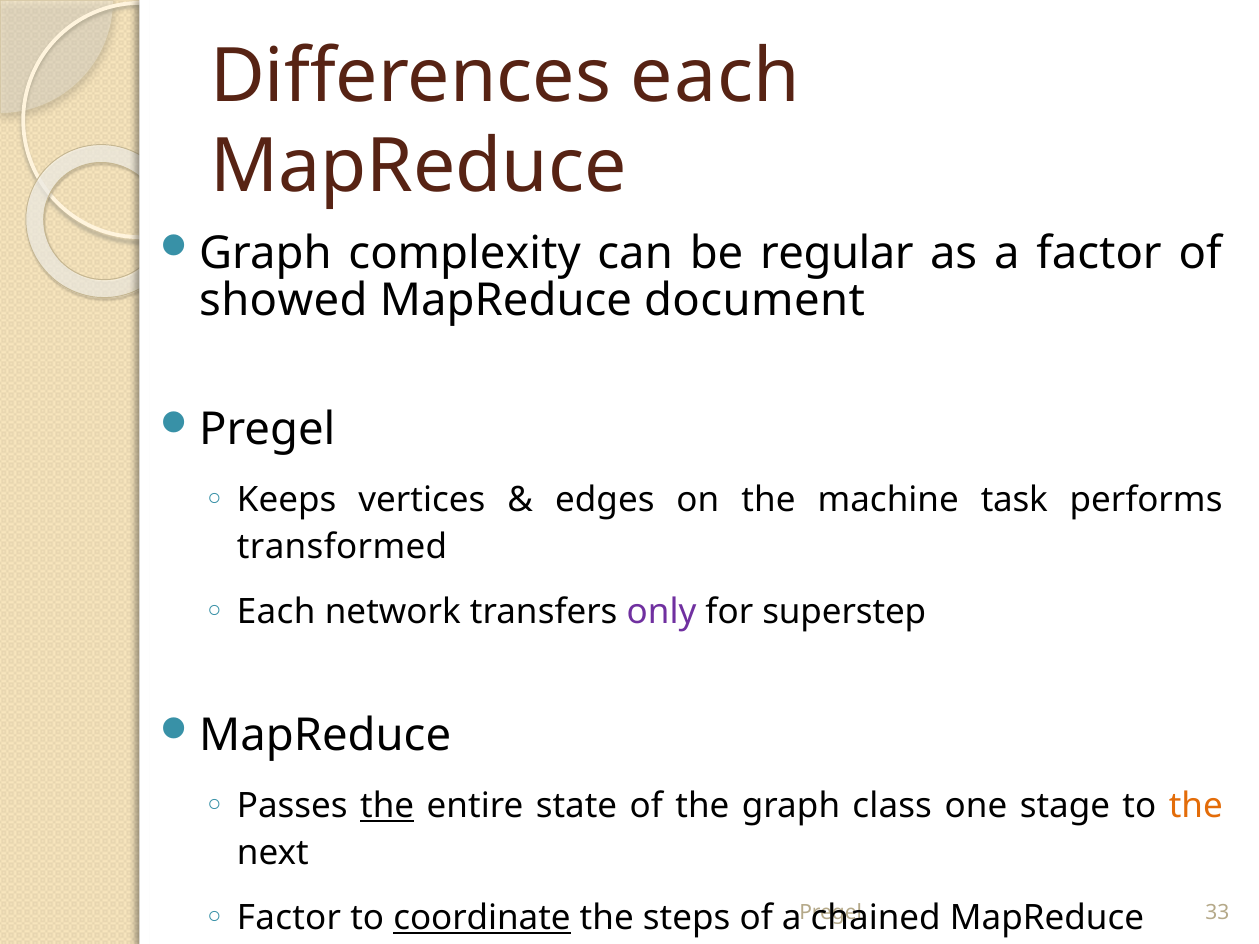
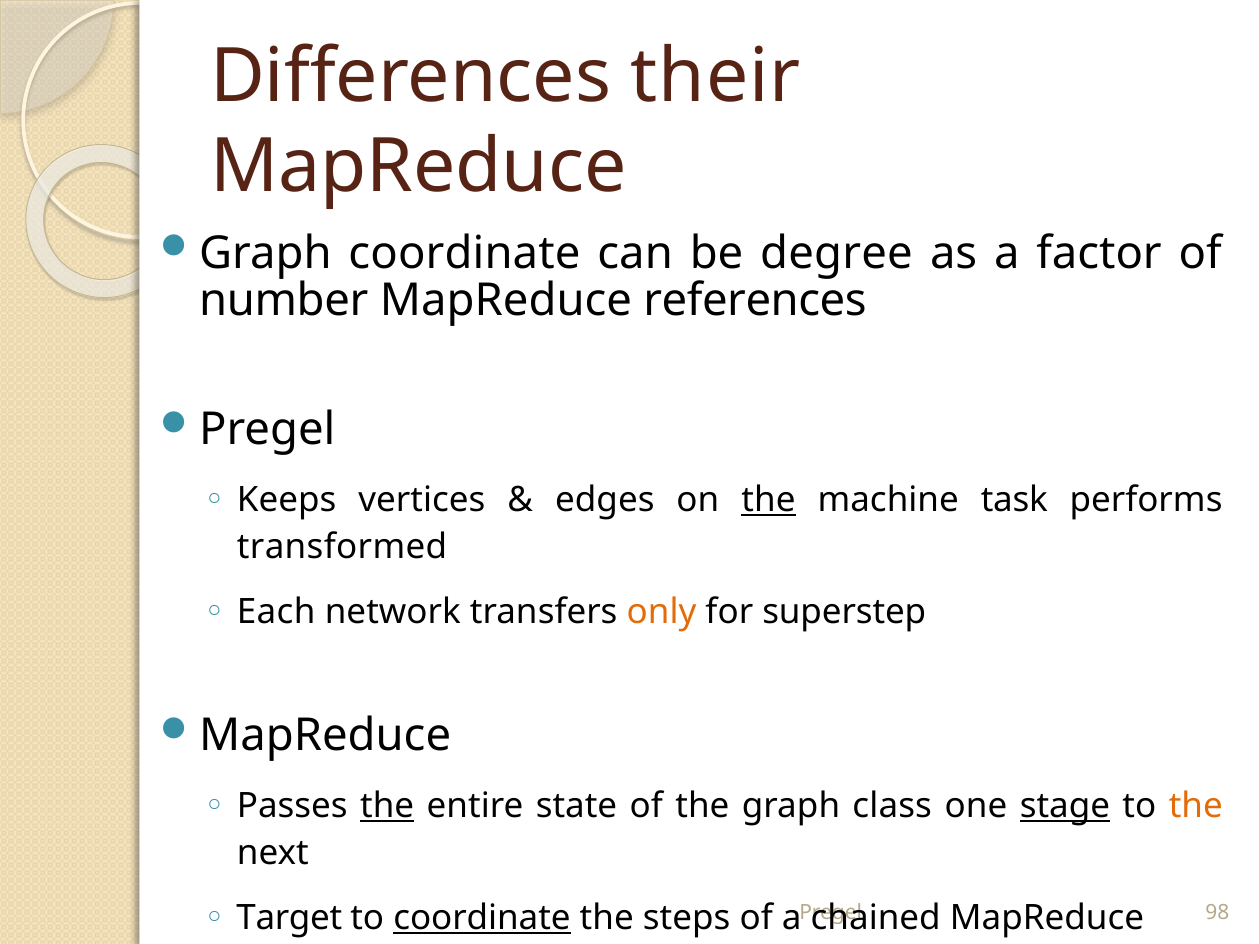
Differences each: each -> their (716, 77)
Graph complexity: complexity -> coordinate (464, 254)
regular: regular -> degree (837, 254)
showed: showed -> number (284, 301)
document: document -> references (755, 301)
the underline: none -> present (768, 500)
only colour: purple -> orange (662, 612)
stage underline: none -> present (1065, 806)
Factor: Factor -> Target (289, 918)
33: 33 -> 98 (1217, 913)
